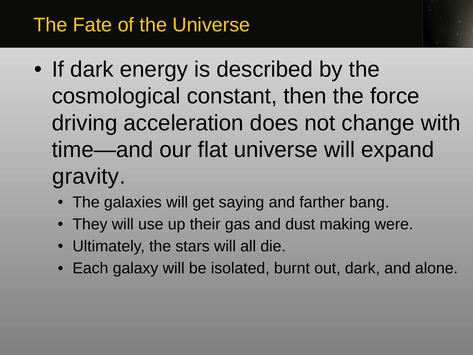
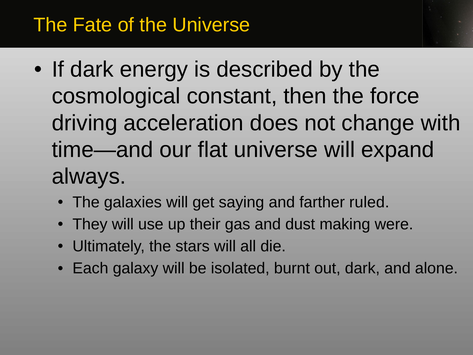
gravity: gravity -> always (89, 176)
bang: bang -> ruled (369, 202)
